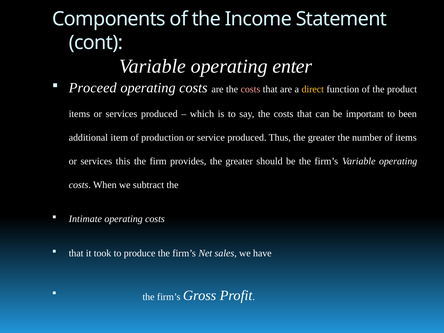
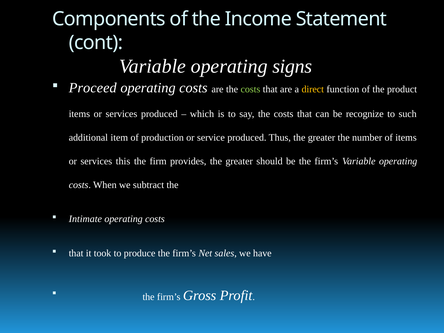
enter: enter -> signs (292, 66)
costs colour: pink -> light green (250, 89)
important: important -> recognize (365, 114)
been: been -> such (408, 114)
